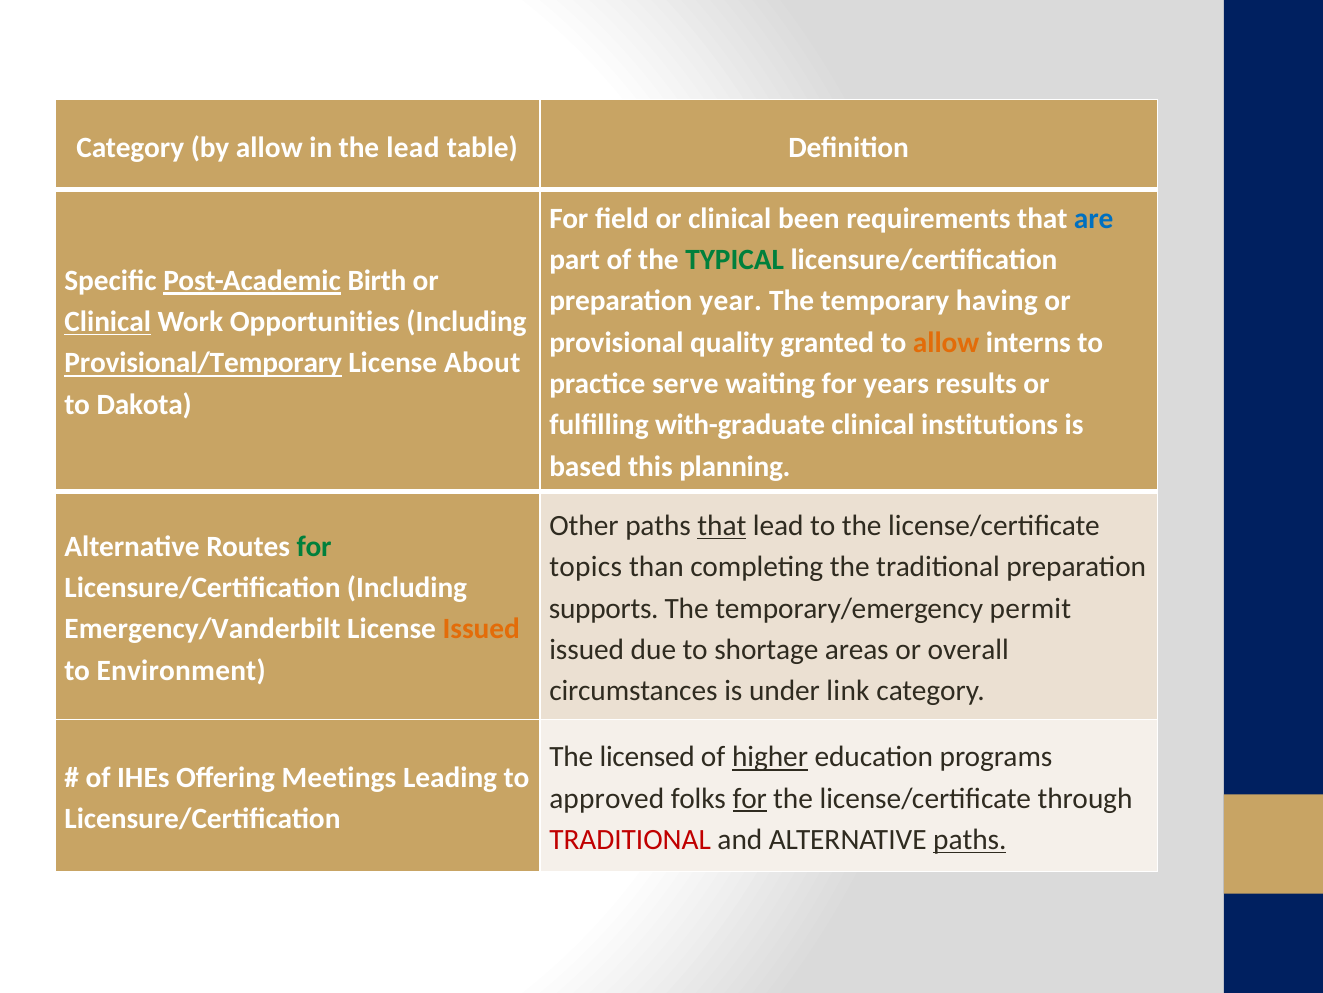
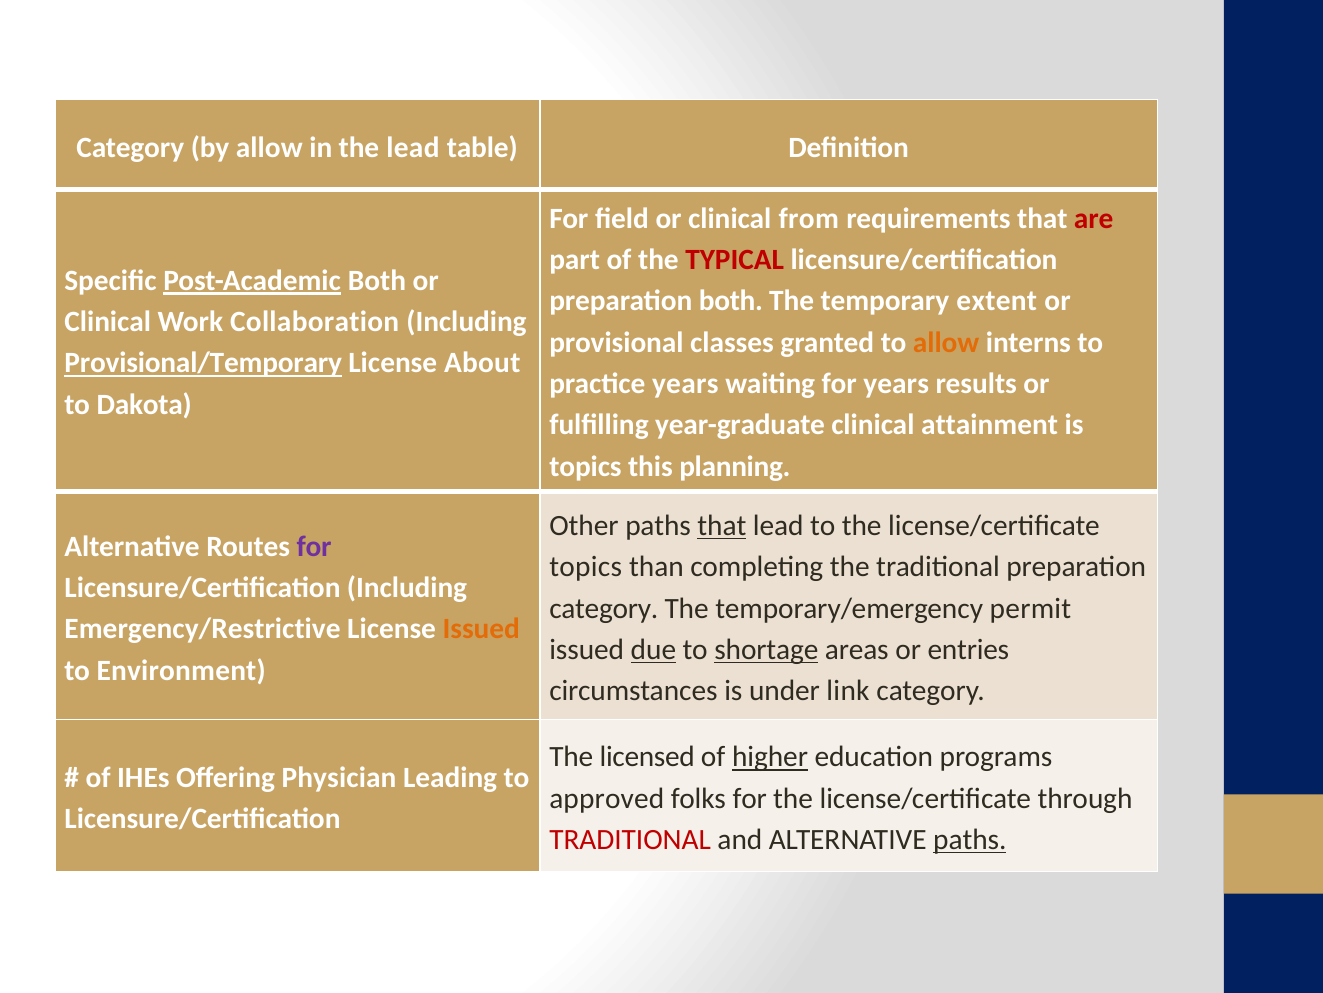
been: been -> from (809, 218)
are colour: blue -> red (1094, 218)
TYPICAL colour: green -> red (735, 260)
Post-Academic Birth: Birth -> Both (377, 280)
preparation year: year -> both (731, 301)
having: having -> extent (997, 301)
Clinical underline: present -> none (108, 322)
Opportunities: Opportunities -> Collaboration (315, 322)
quality: quality -> classes (732, 342)
practice serve: serve -> years (685, 384)
with-graduate: with-graduate -> year-graduate (740, 425)
institutions: institutions -> attainment (990, 425)
based: based -> topics (585, 466)
for colour: green -> purple (314, 546)
supports: supports -> category (604, 608)
Emergency/Vanderbilt: Emergency/Vanderbilt -> Emergency/Restrictive (203, 629)
due underline: none -> present (653, 649)
shortage underline: none -> present (766, 649)
overall: overall -> entries (968, 649)
Meetings: Meetings -> Physician (339, 777)
for underline: present -> none (750, 798)
